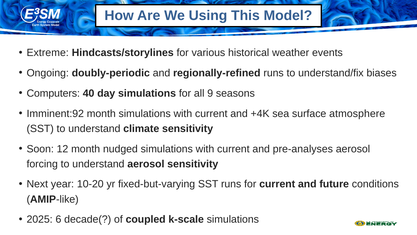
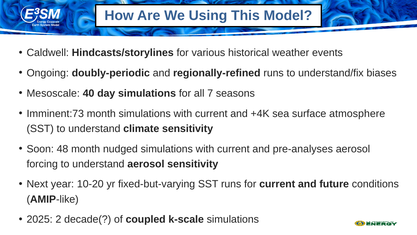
Extreme: Extreme -> Caldwell (48, 53)
Computers: Computers -> Mesoscale (53, 93)
9: 9 -> 7 (210, 93)
Imminent:92: Imminent:92 -> Imminent:73 (55, 113)
12: 12 -> 48 (62, 149)
6: 6 -> 2 (58, 219)
